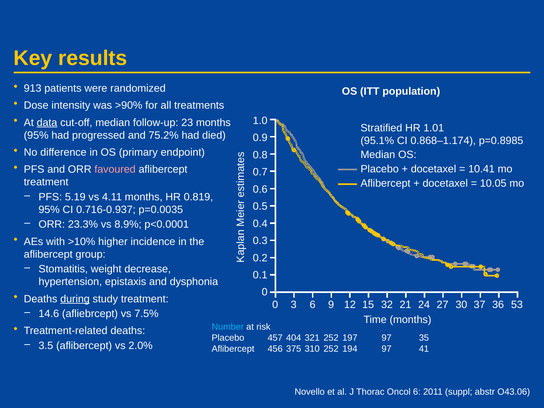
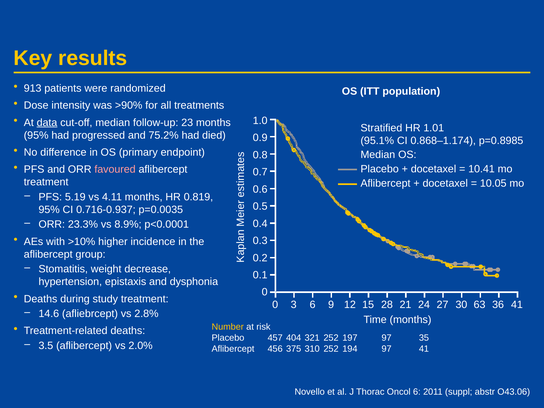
during underline: present -> none (75, 299)
32: 32 -> 28 (387, 305)
37: 37 -> 63 (480, 305)
36 53: 53 -> 41 (517, 305)
7.5%: 7.5% -> 2.8% (146, 314)
Number colour: light blue -> yellow (228, 327)
